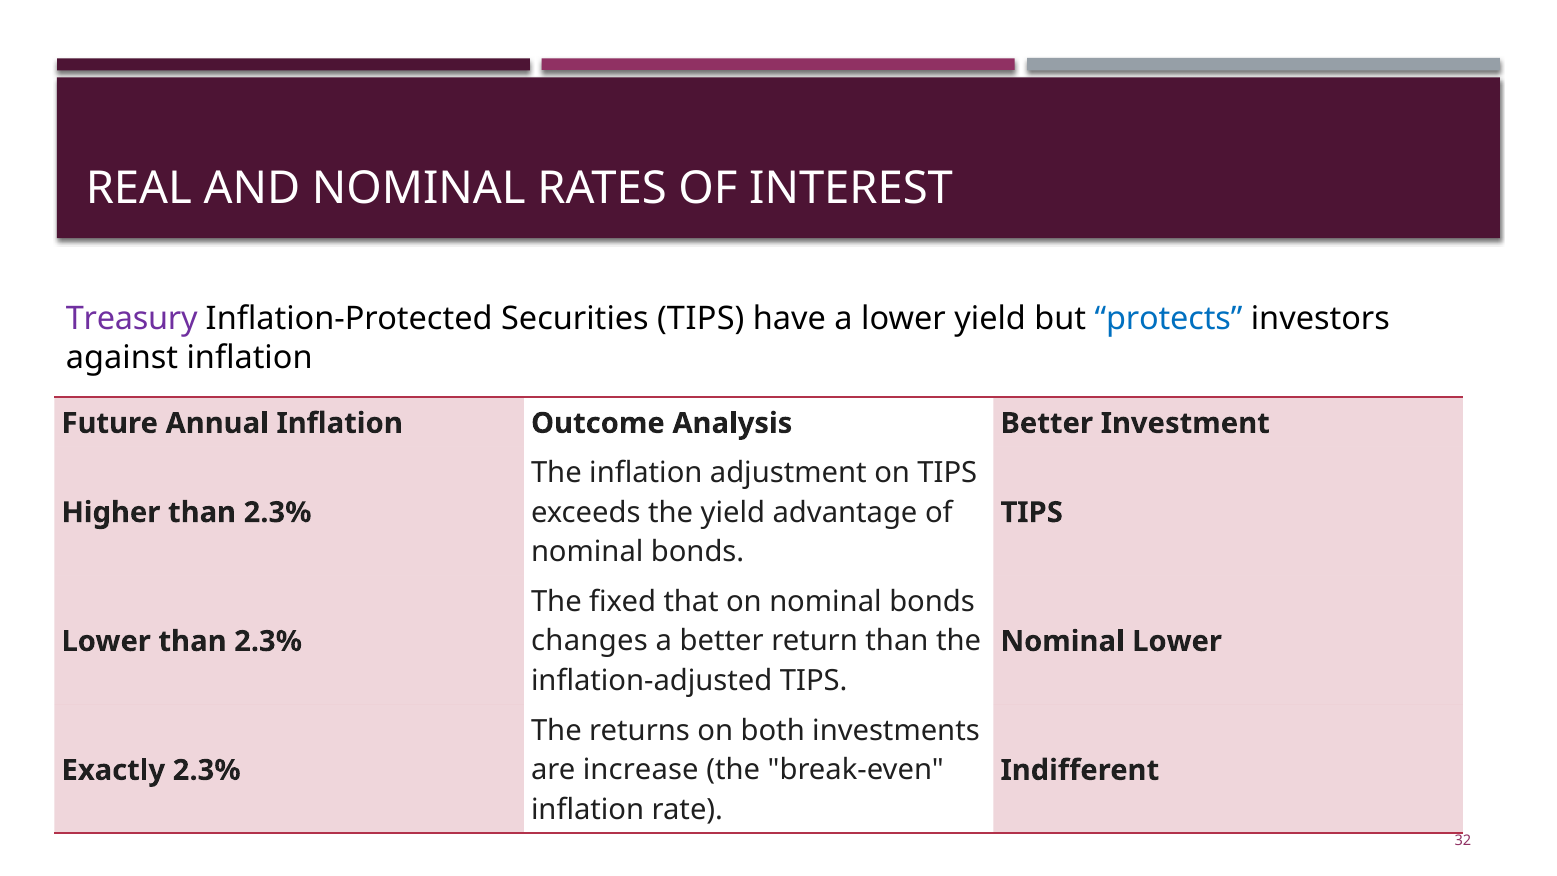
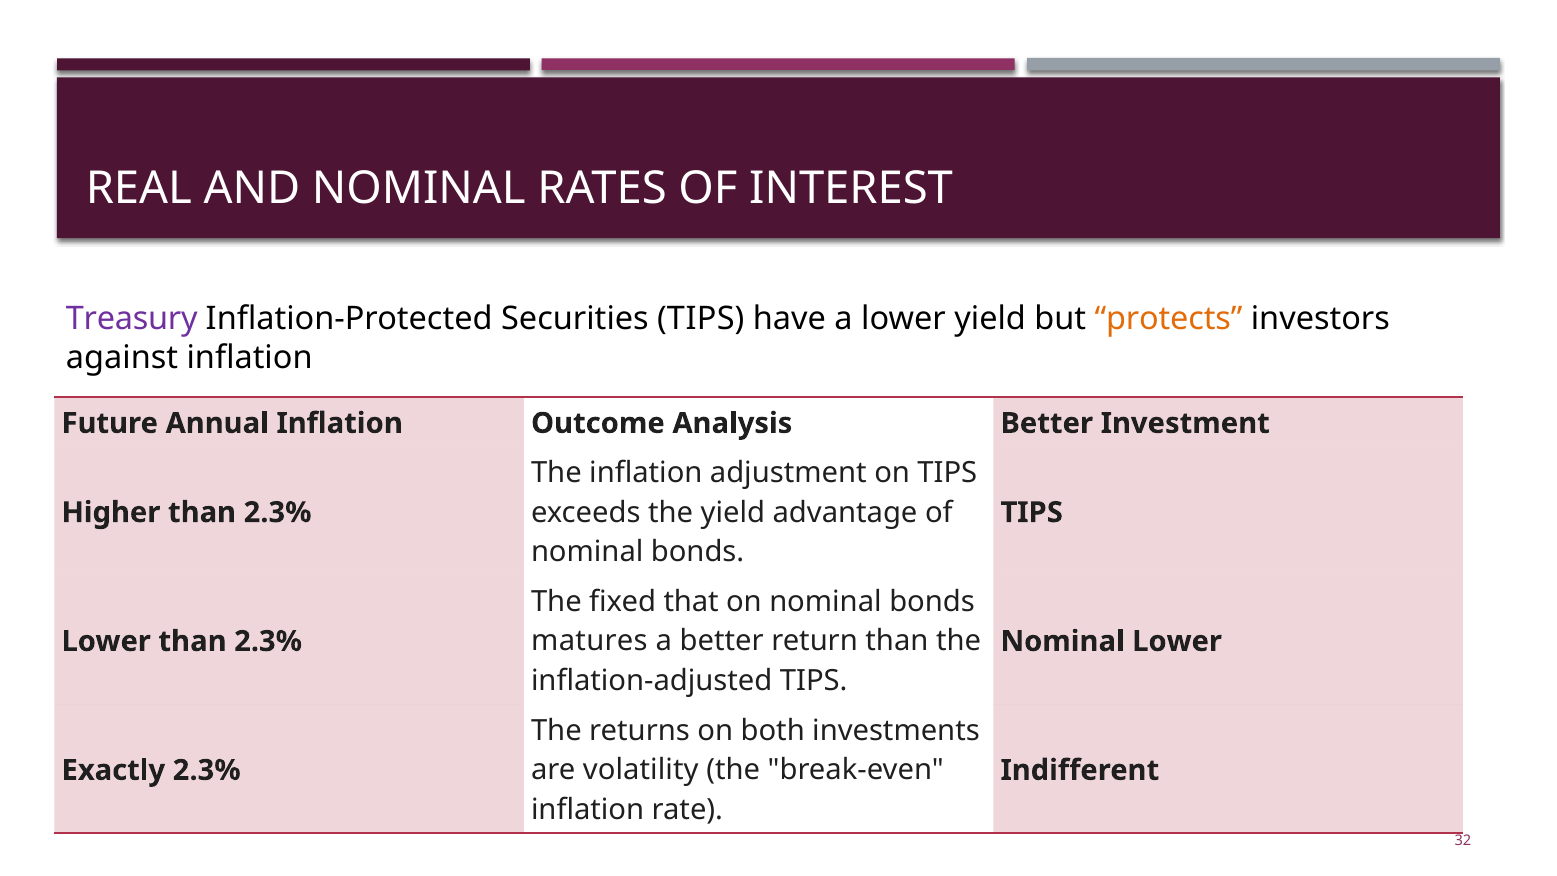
protects colour: blue -> orange (1169, 319)
changes: changes -> matures (589, 641)
increase: increase -> volatility (641, 770)
